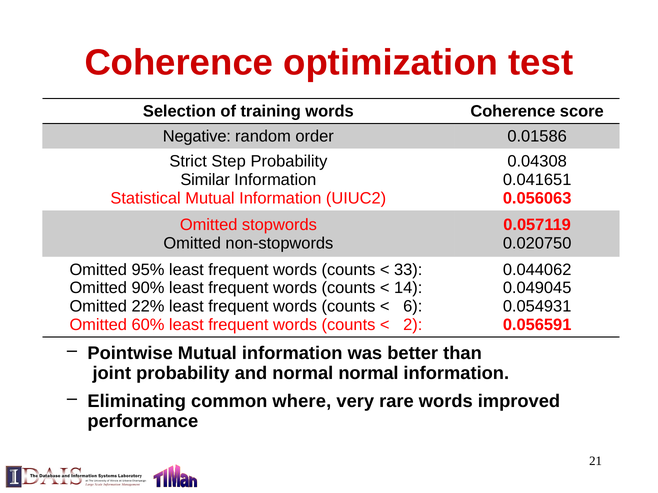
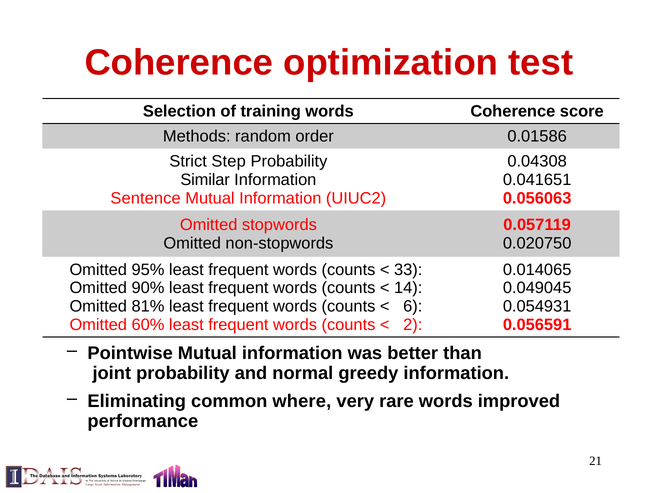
Negative: Negative -> Methods (197, 137)
Statistical: Statistical -> Sentence (146, 198)
0.044062: 0.044062 -> 0.014065 (537, 270)
22%: 22% -> 81% (148, 307)
normal normal: normal -> greedy (368, 373)
